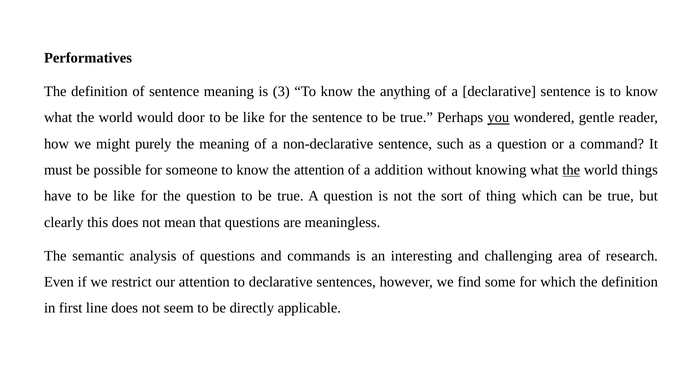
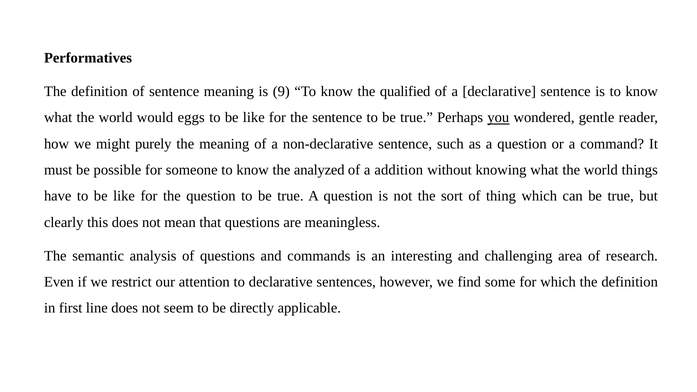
3: 3 -> 9 (281, 91)
anything: anything -> qualified (405, 91)
door: door -> eggs (191, 118)
the attention: attention -> analyzed (319, 170)
the underline: present -> none (571, 170)
